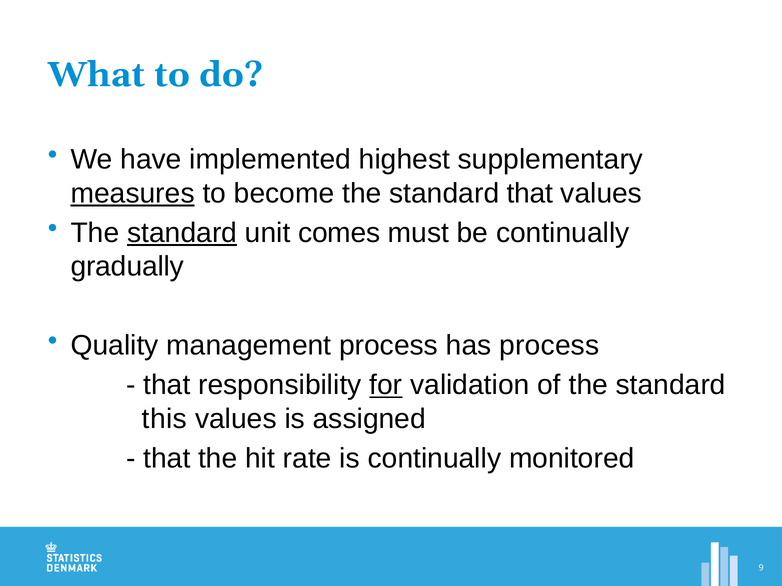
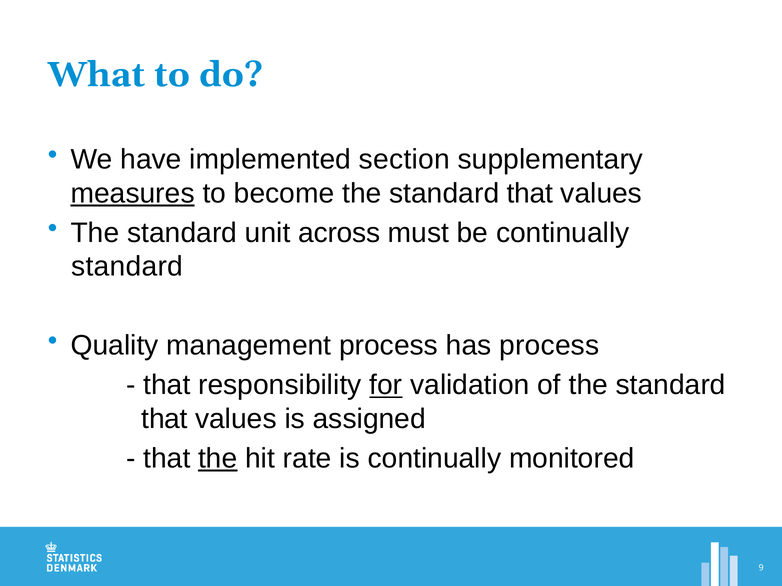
highest: highest -> section (404, 160)
standard underline: present -> none (182, 233)
comes: comes -> across (339, 233)
gradually: gradually -> standard (127, 267)
this: this -> that (165, 419)
the underline: none -> present (218, 459)
